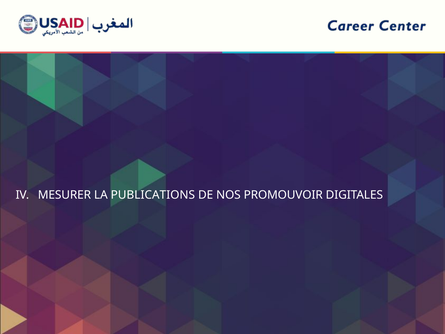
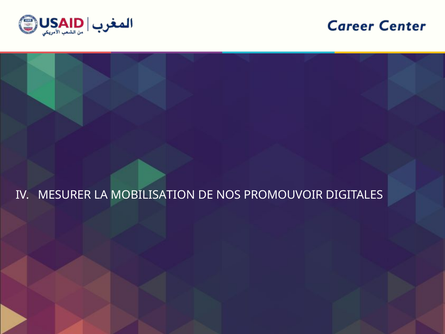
PUBLICATIONS: PUBLICATIONS -> MOBILISATION (153, 195)
